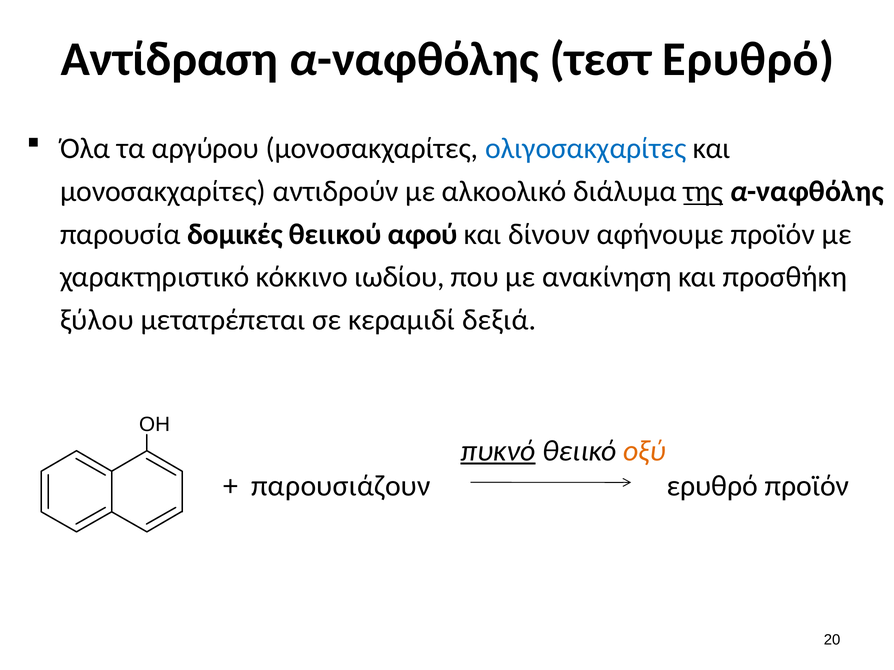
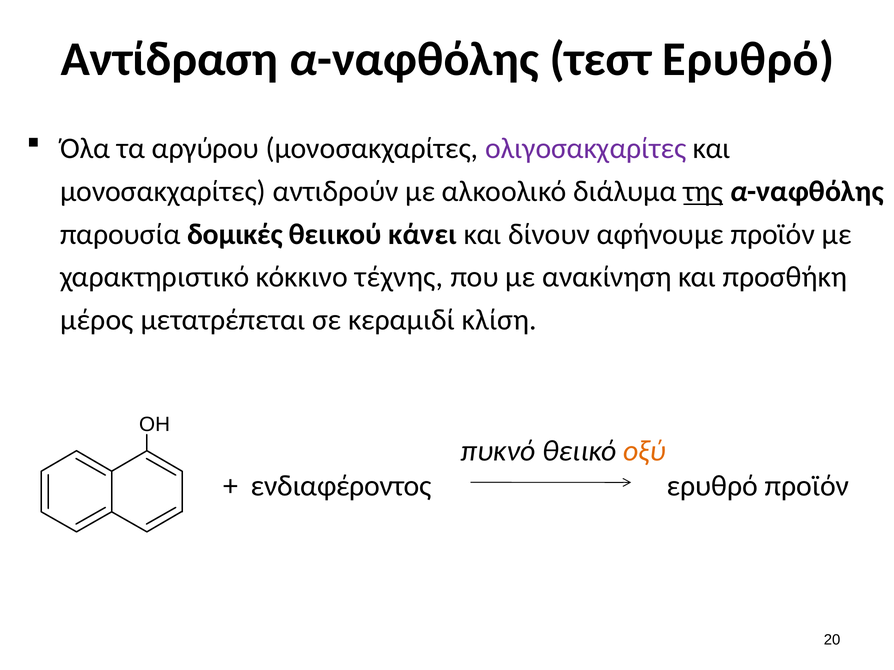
ολιγοσακχαρίτες colour: blue -> purple (586, 149)
αφού: αφού -> κάνει (422, 234)
ιωδίου: ιωδίου -> τέχνης (399, 277)
ξύλου: ξύλου -> μέρος (97, 320)
δεξιά: δεξιά -> κλίση (499, 320)
πυκνό underline: present -> none (498, 451)
παρουσιάζουν: παρουσιάζουν -> ενδιαφέροντος (341, 486)
